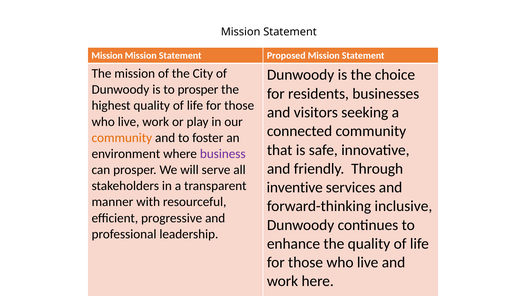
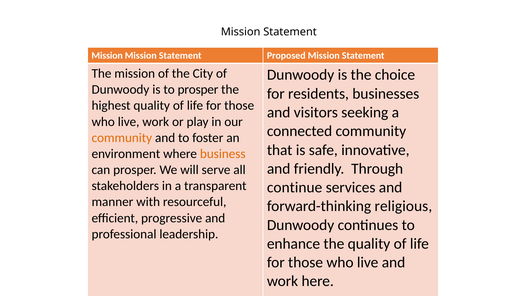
business colour: purple -> orange (223, 154)
inventive: inventive -> continue (295, 187)
inclusive: inclusive -> religious (403, 206)
